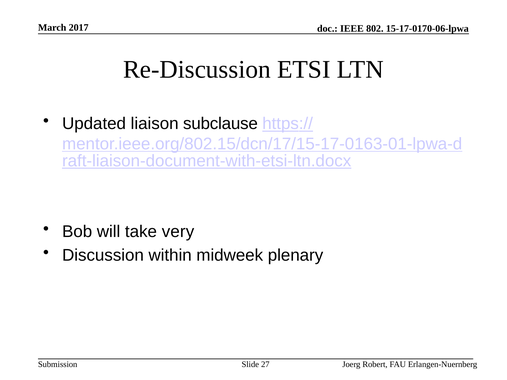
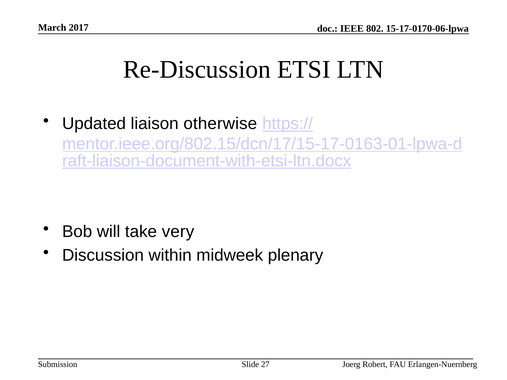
subclause: subclause -> otherwise (220, 124)
